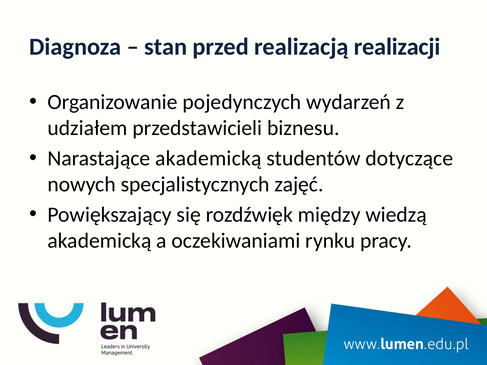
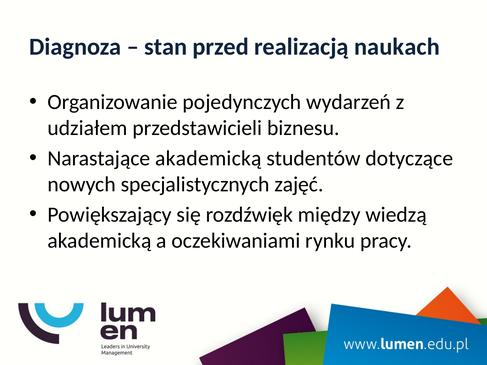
realizacji: realizacji -> naukach (397, 47)
